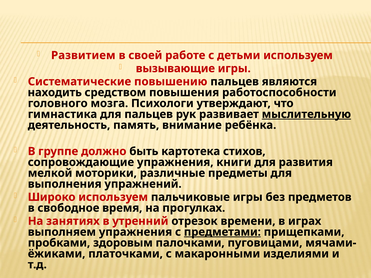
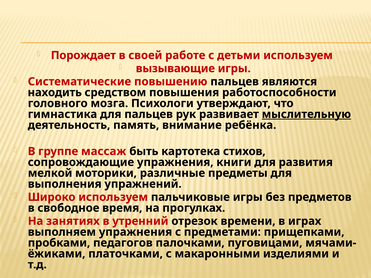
Развитием: Развитием -> Порождает (83, 55)
должно: должно -> массаж (104, 151)
предметами underline: present -> none (222, 232)
здоровым: здоровым -> педагогов (123, 243)
